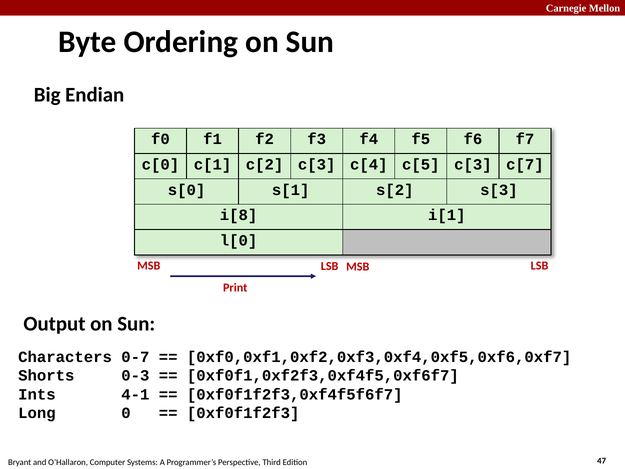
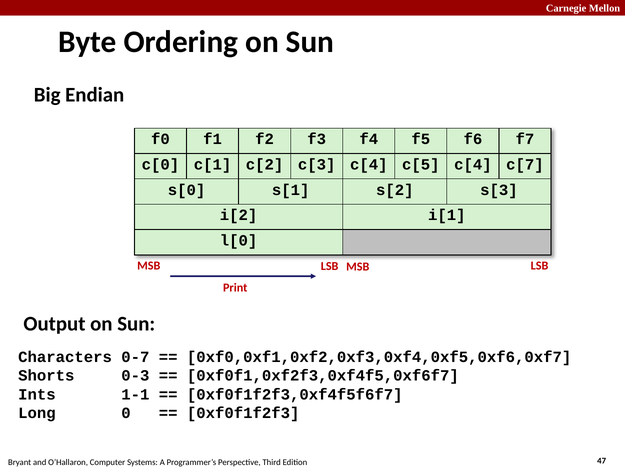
c[5 c[3: c[3 -> c[4 (473, 164)
i[8: i[8 -> i[2 (239, 215)
4-1: 4-1 -> 1-1 (135, 394)
